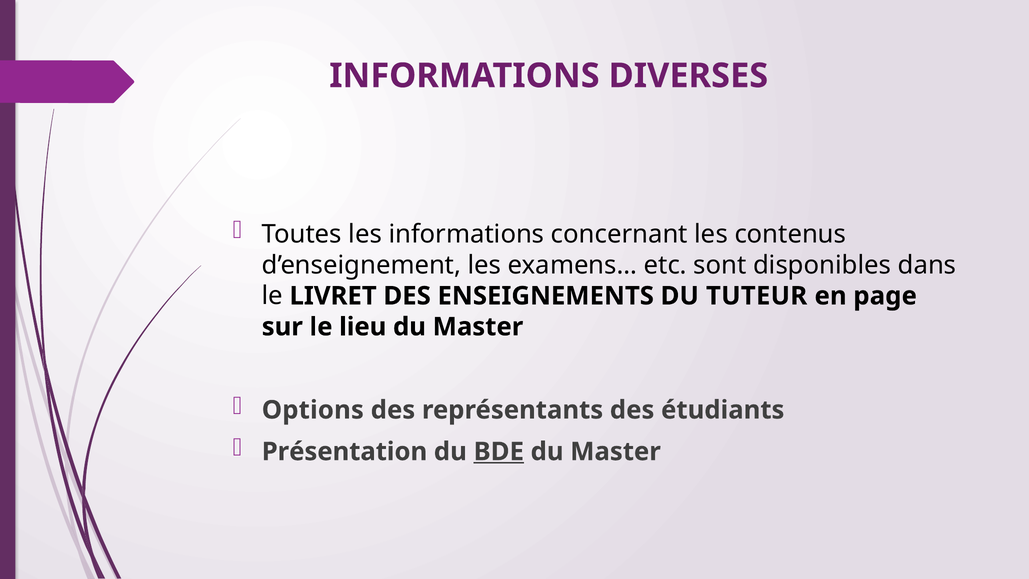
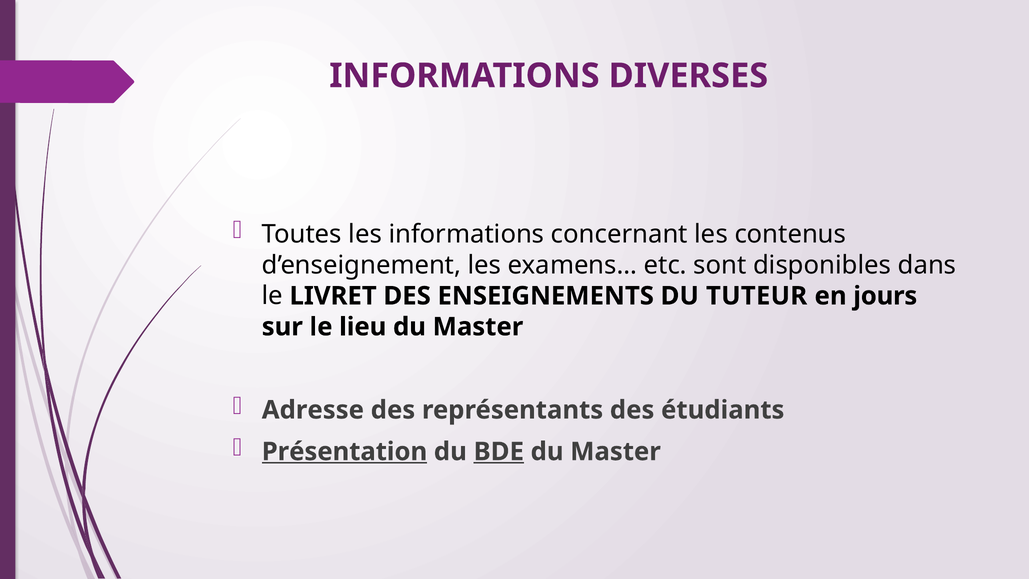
page: page -> jours (885, 296)
Options: Options -> Adresse (313, 410)
Présentation underline: none -> present (344, 452)
